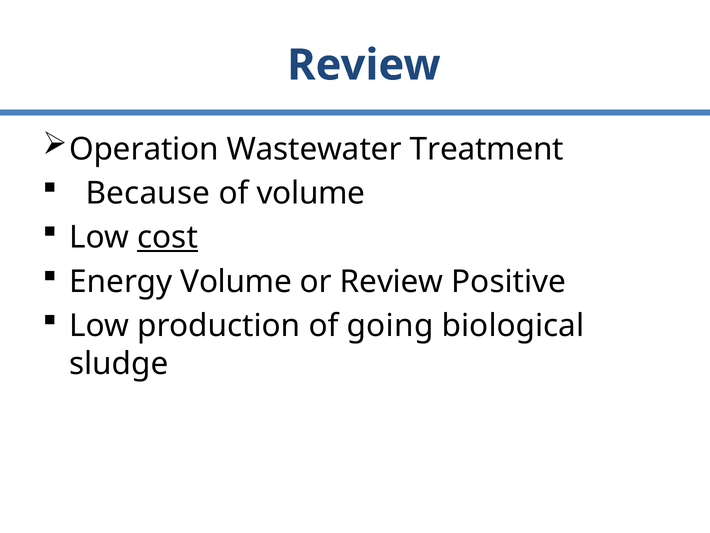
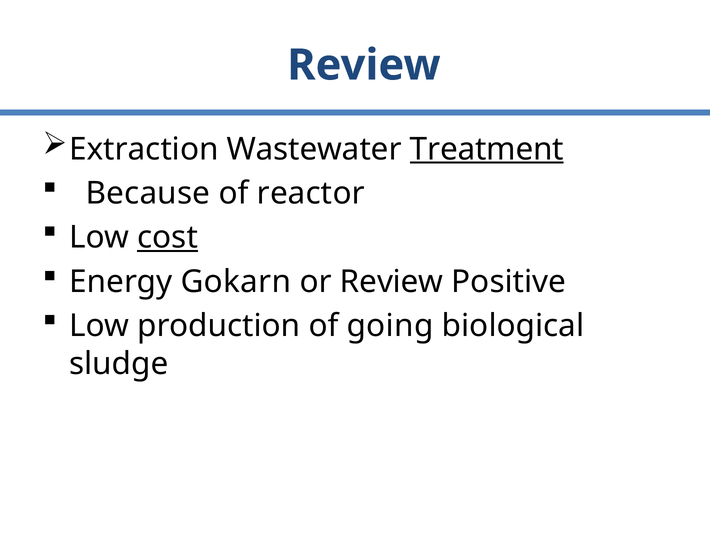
Operation: Operation -> Extraction (144, 149)
Treatment underline: none -> present (487, 149)
of volume: volume -> reactor (311, 193)
Energy Volume: Volume -> Gokarn (236, 282)
